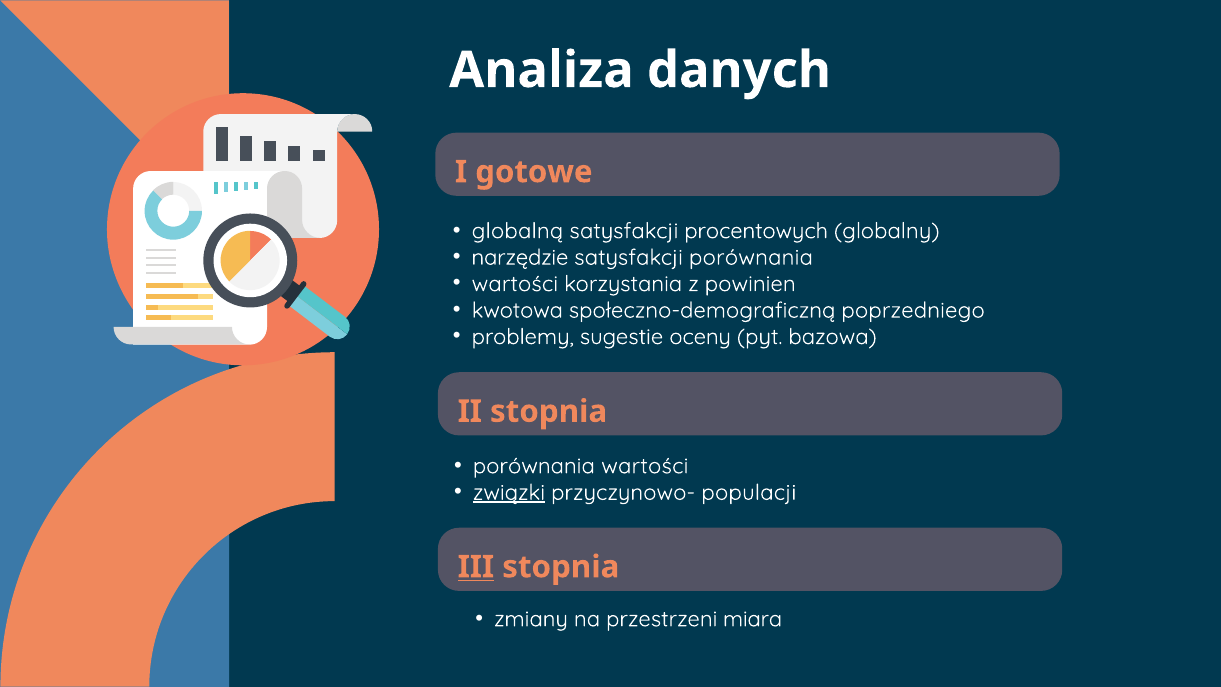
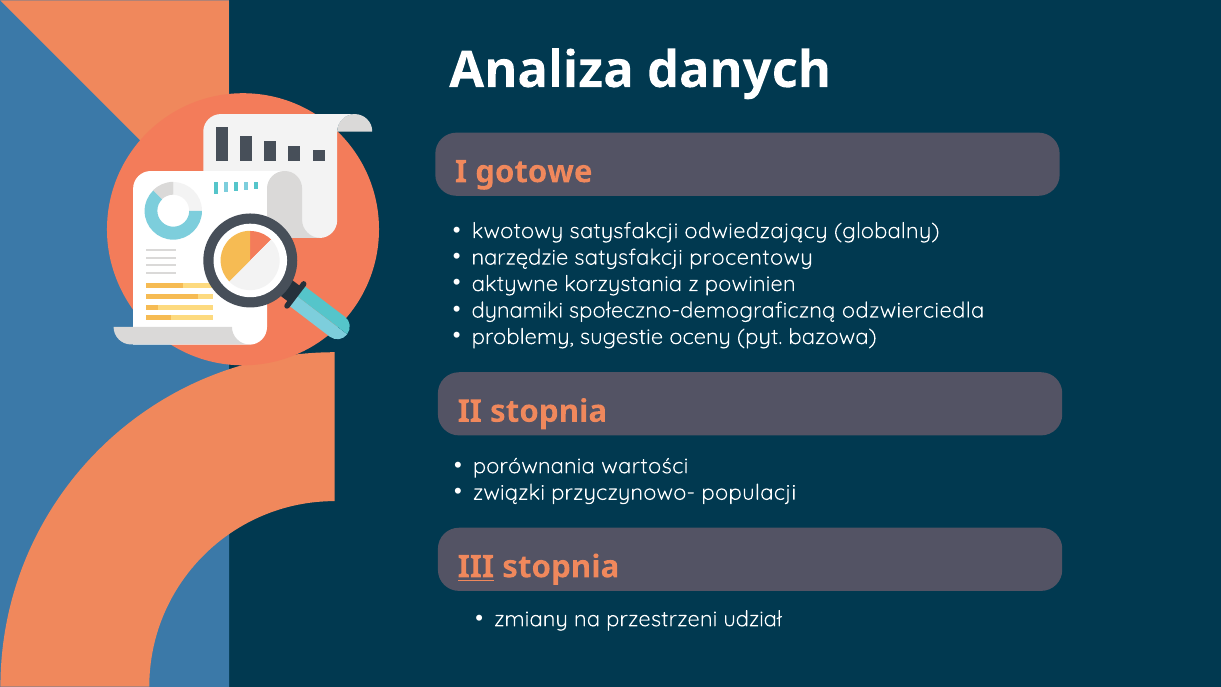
globalną: globalną -> kwotowy (517, 231)
procentowych: procentowych -> odwiedzający (756, 231)
satysfakcji porównania: porównania -> procentowy (751, 257)
wartości: wartości -> aktywne (515, 284)
kwotowa: kwotowa -> dynamiki (517, 310)
poprzedniego: poprzedniego -> odzwierciedla (913, 310)
związki underline: present -> none (509, 492)
miara: miara -> udział (753, 619)
